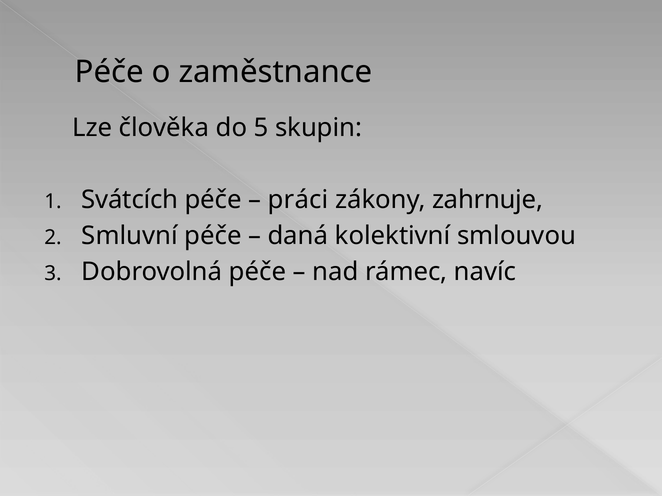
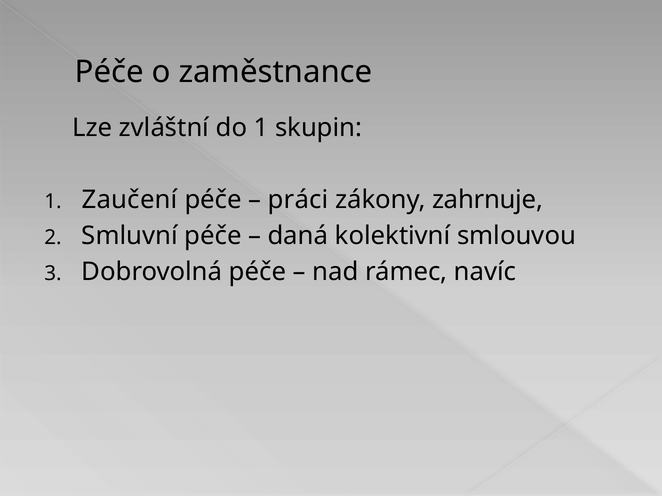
člověka: člověka -> zvláštní (164, 128)
do 5: 5 -> 1 (261, 128)
Svátcích: Svátcích -> Zaučení (130, 200)
